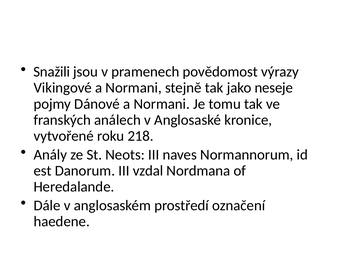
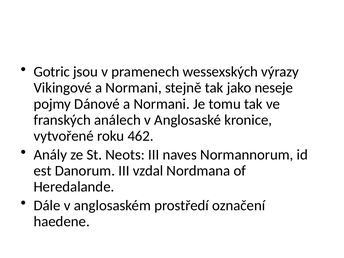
Snažili: Snažili -> Gotric (52, 72)
povědomost: povědomost -> wessexských (220, 72)
218: 218 -> 462 (141, 136)
